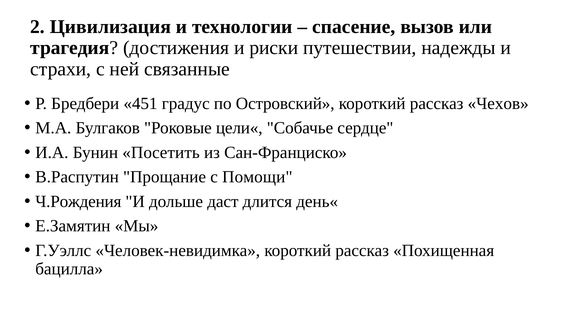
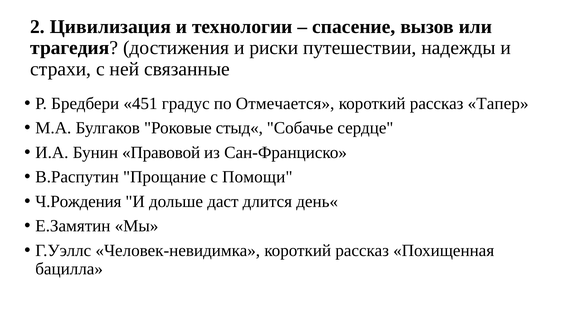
Островский: Островский -> Отмечается (285, 104)
Чехов: Чехов -> Тапер (498, 104)
цели«: цели« -> стыд« (239, 128)
Посетить: Посетить -> Правовой (161, 153)
